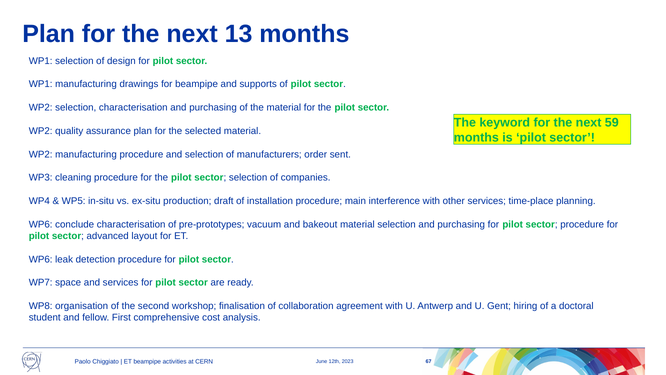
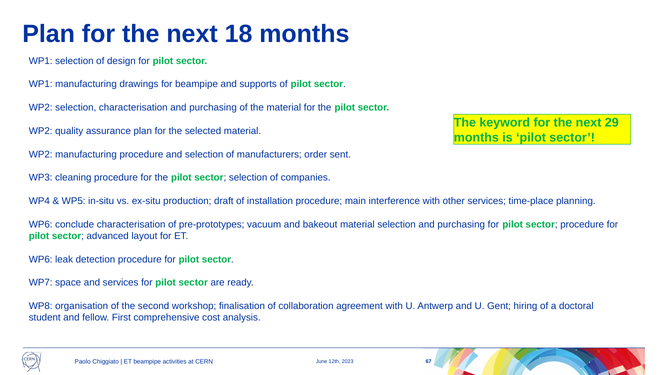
13: 13 -> 18 (239, 34)
59: 59 -> 29 (612, 123)
